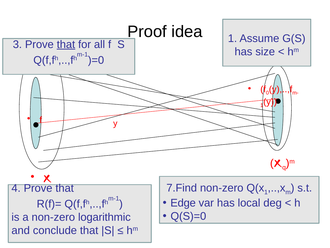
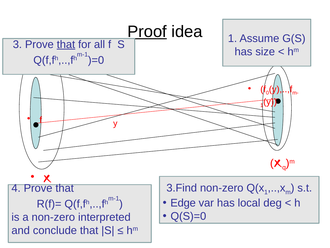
Proof underline: none -> present (147, 32)
7.Find: 7.Find -> 3.Find (182, 188)
logarithmic: logarithmic -> interpreted (104, 217)
